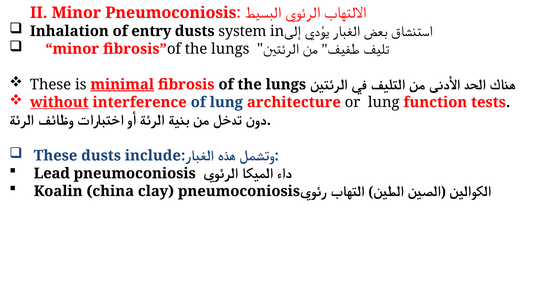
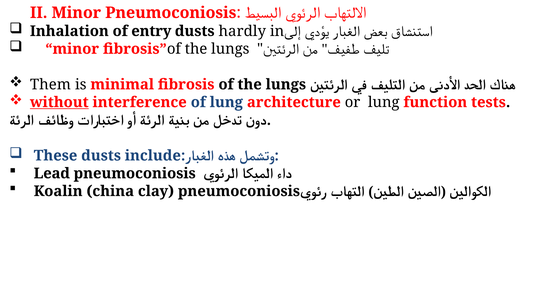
system: system -> hardly (242, 31)
These: These -> Them (50, 84)
minimal underline: present -> none (122, 84)
